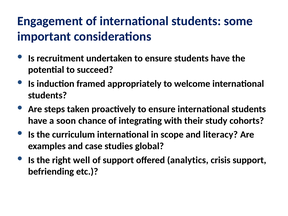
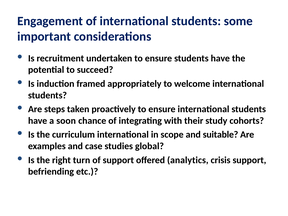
literacy: literacy -> suitable (220, 135)
well: well -> turn (82, 160)
